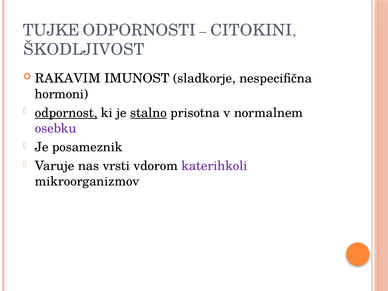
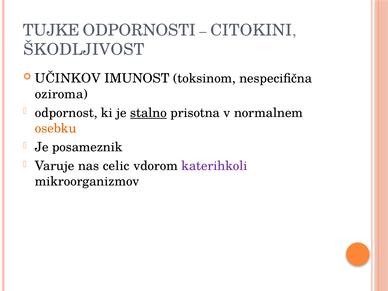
RAKAVIM: RAKAVIM -> UČINKOV (68, 78)
sladkorje: sladkorje -> toksinom (204, 78)
hormoni: hormoni -> oziroma (61, 94)
odpornost underline: present -> none (66, 113)
osebku colour: purple -> orange (56, 128)
vrsti: vrsti -> celic (116, 166)
